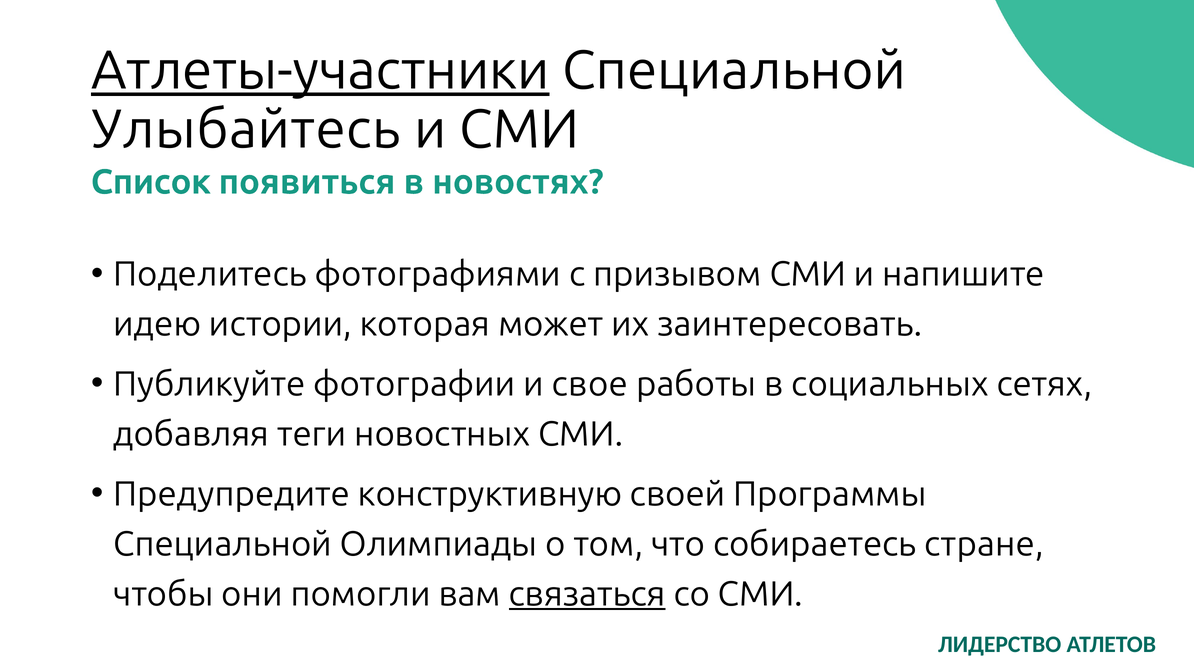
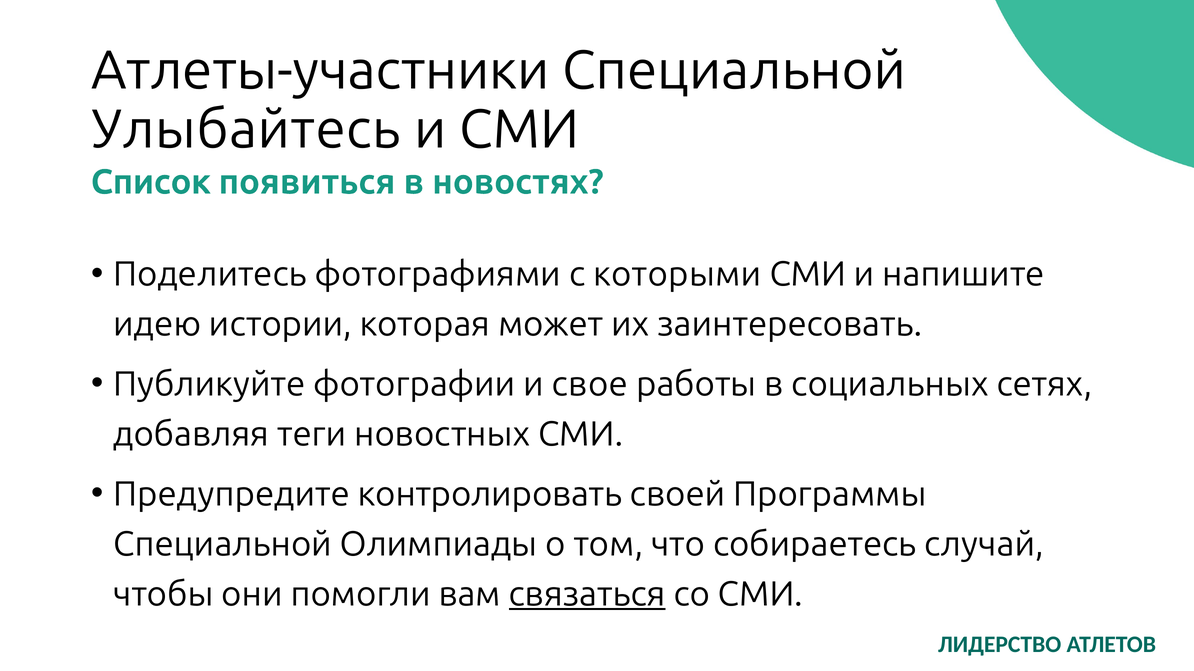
Атлеты-участники underline: present -> none (320, 71)
призывом: призывом -> которыми (677, 275)
конструктивную: конструктивную -> контролировать (490, 495)
стране: стране -> случай (984, 545)
